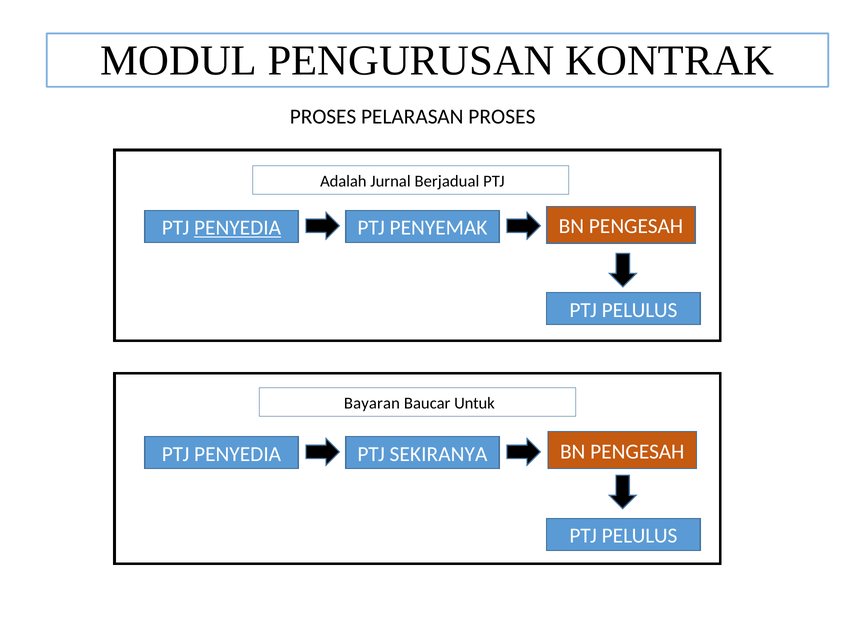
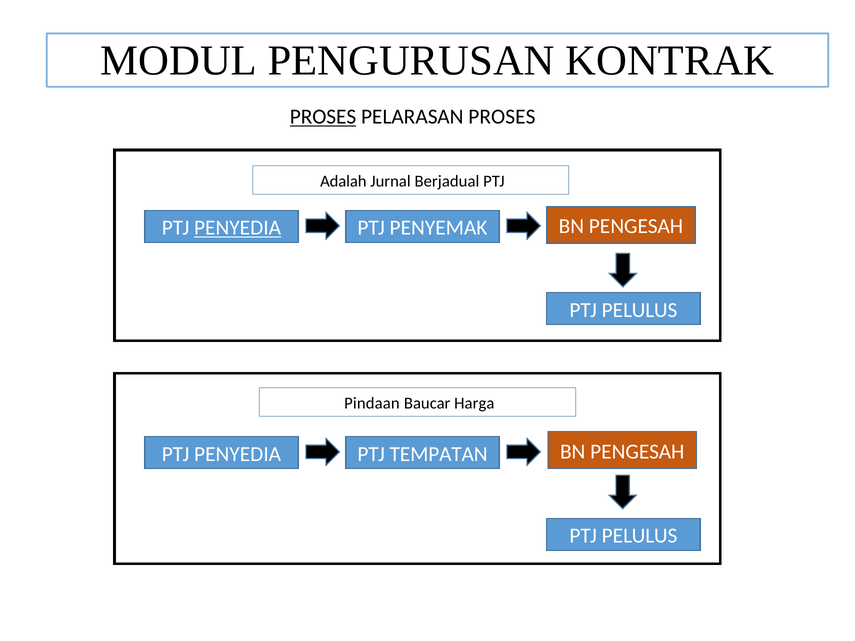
PROSES underline: none -> present (323, 117)
Bayaran: Bayaran -> Pindaan (372, 403)
Untuk: Untuk -> Harga (474, 403)
SEKIRANYA: SEKIRANYA -> TEMPATAN (439, 454)
